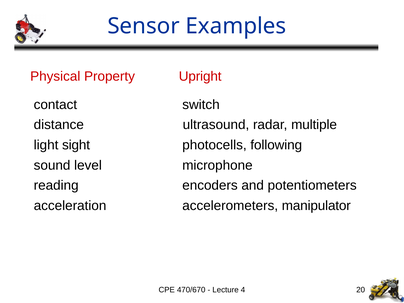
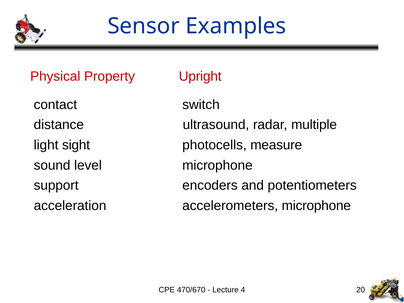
following: following -> measure (276, 145)
reading: reading -> support (56, 185)
accelerometers manipulator: manipulator -> microphone (316, 206)
